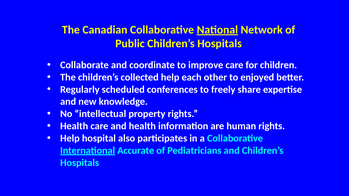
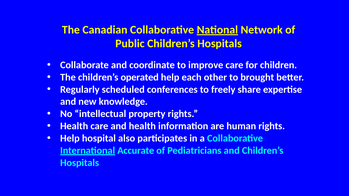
collected: collected -> operated (140, 77)
enjoyed: enjoyed -> brought (257, 77)
